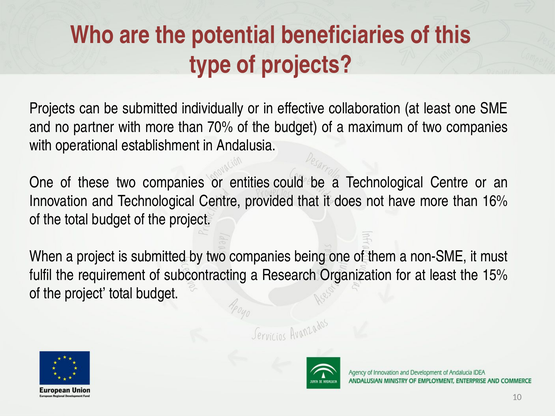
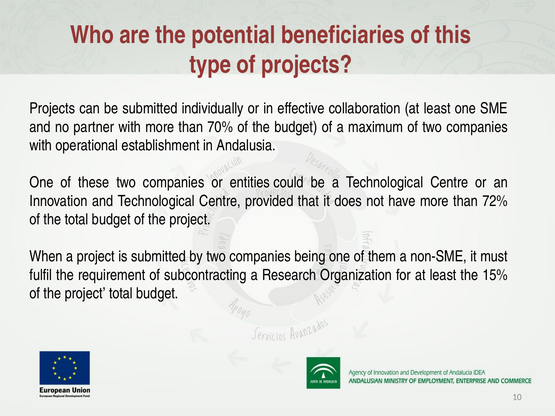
16%: 16% -> 72% (495, 201)
